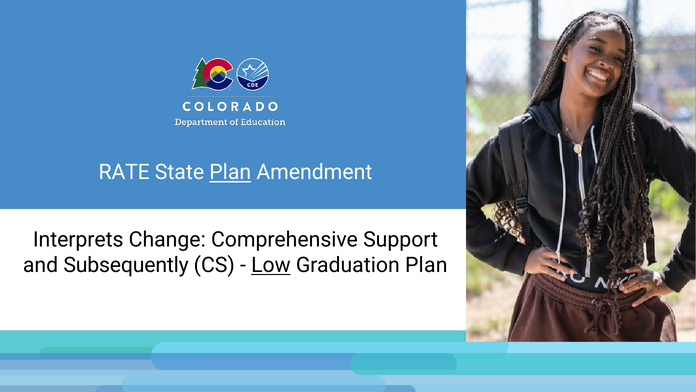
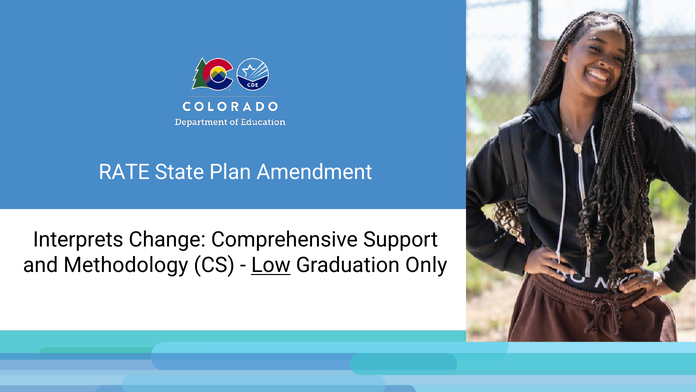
Plan underline: present -> none (230, 172)
Subsequently: Subsequently -> Methodology (126, 265)
Graduation Plan: Plan -> Only (426, 265)
